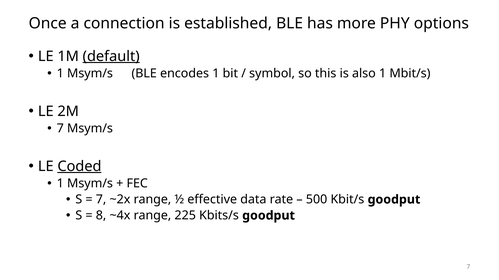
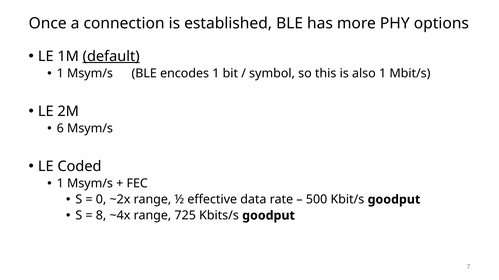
7: 7 -> 6 (60, 129)
Coded underline: present -> none (79, 167)
7: 7 -> 0 (101, 200)
225: 225 -> 725 (185, 216)
